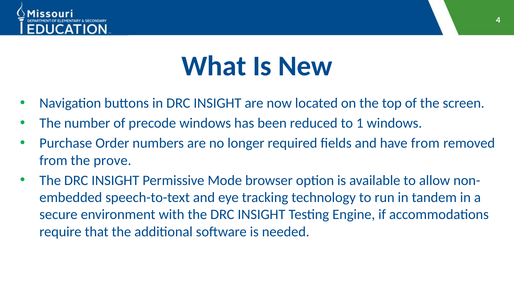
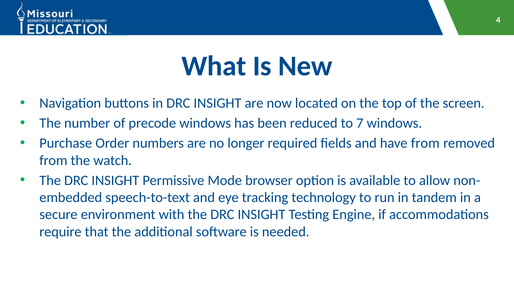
1: 1 -> 7 (360, 123)
prove: prove -> watch (113, 160)
